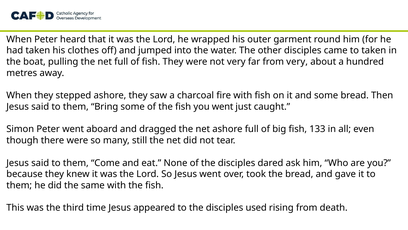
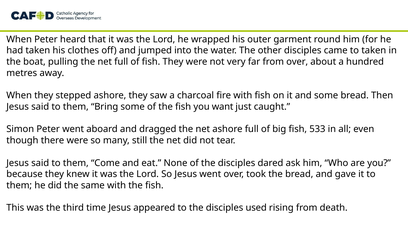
from very: very -> over (297, 62)
you went: went -> want (223, 107)
133: 133 -> 533 (317, 129)
